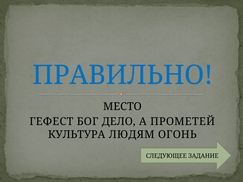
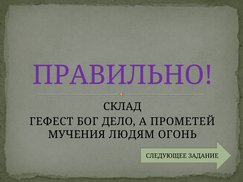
ПРАВИЛЬНО colour: blue -> purple (123, 75)
МЕСТО: МЕСТО -> СКЛАД (122, 107)
КУЛЬТУРА: КУЛЬТУРА -> МУЧЕНИЯ (77, 135)
